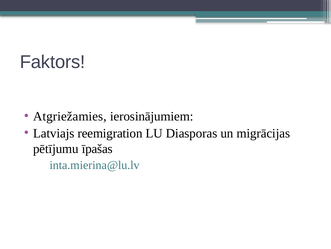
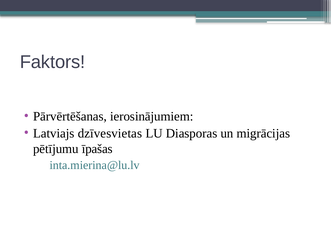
Atgriežamies: Atgriežamies -> Pārvērtēšanas (70, 116)
reemigration: reemigration -> dzīvesvietas (110, 133)
